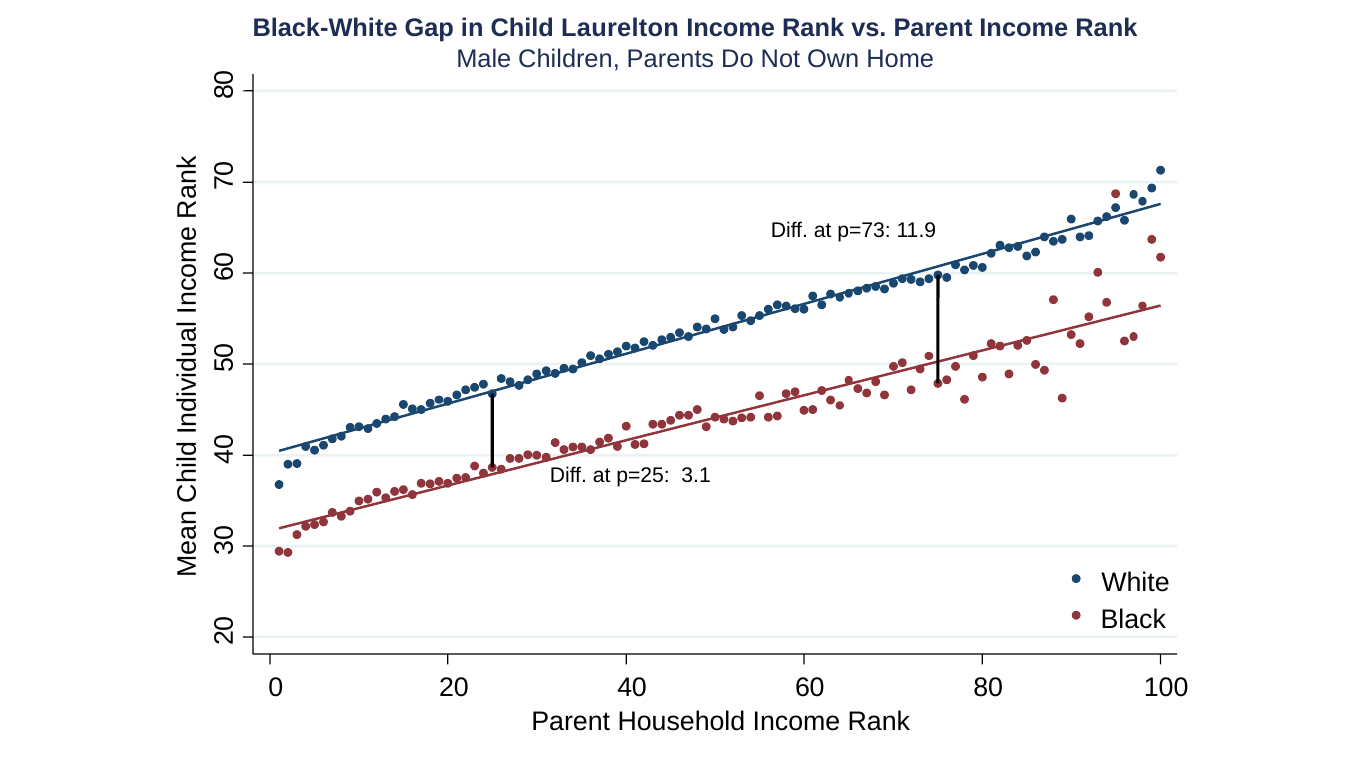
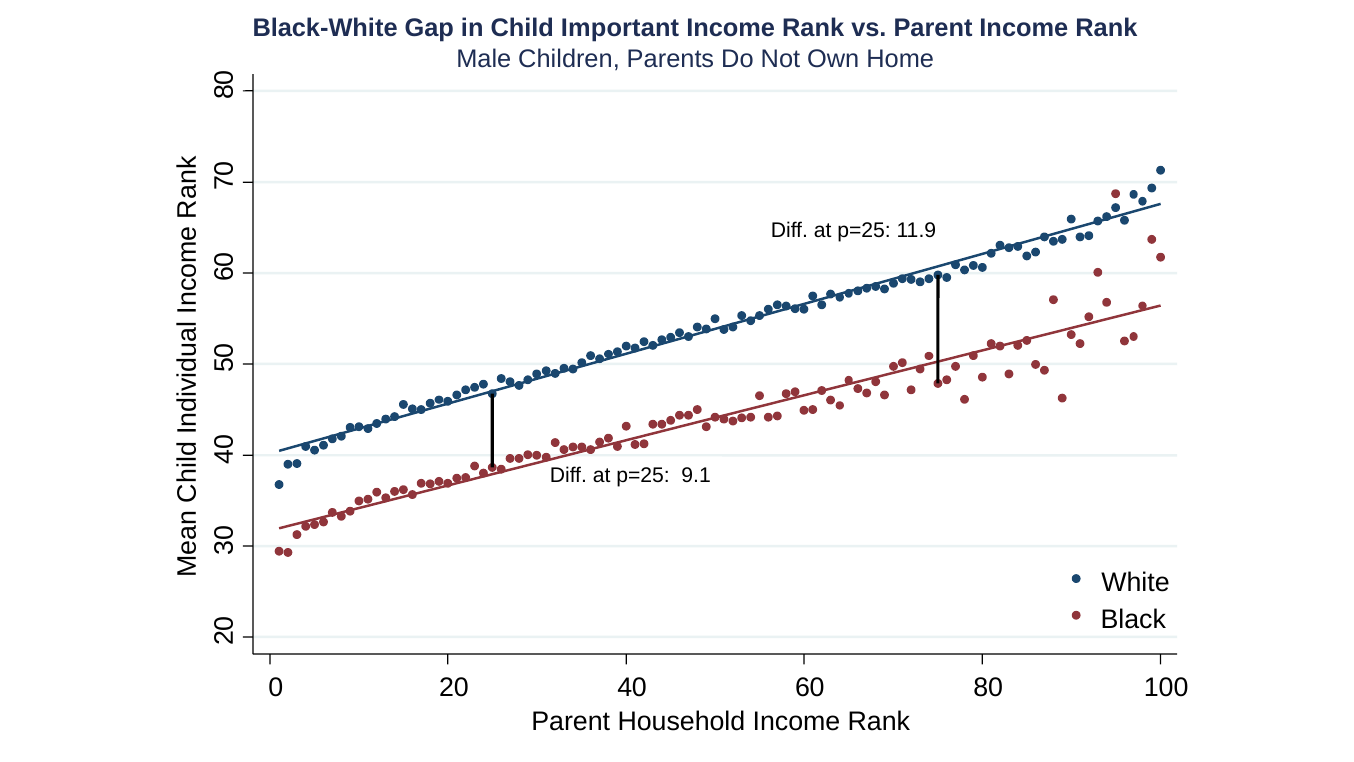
Laurelton: Laurelton -> Important (620, 28)
p=73: p=73 -> p=25 (864, 230)
3.1: 3.1 -> 9.1 (696, 476)
